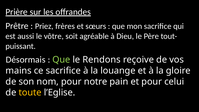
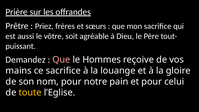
Désormais: Désormais -> Demandez (26, 60)
Que colour: light green -> pink (61, 60)
Rendons: Rendons -> Hommes (102, 60)
